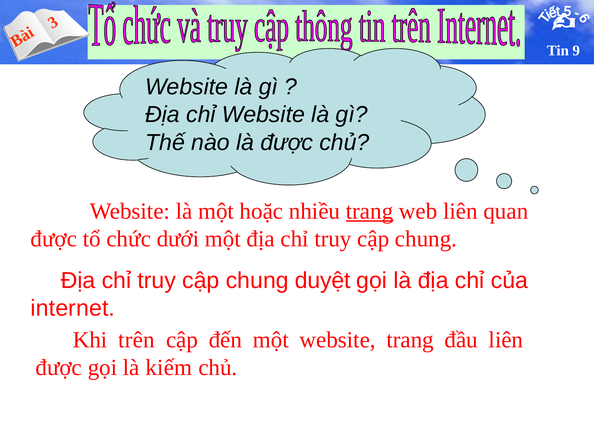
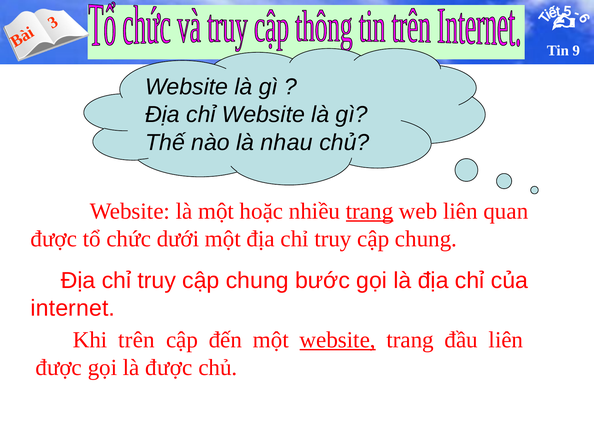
là được: được -> nhau (287, 143)
duyệt: duyệt -> bước (323, 281)
website underline: none -> present (338, 340)
là kiếm: kiếm -> được (169, 368)
